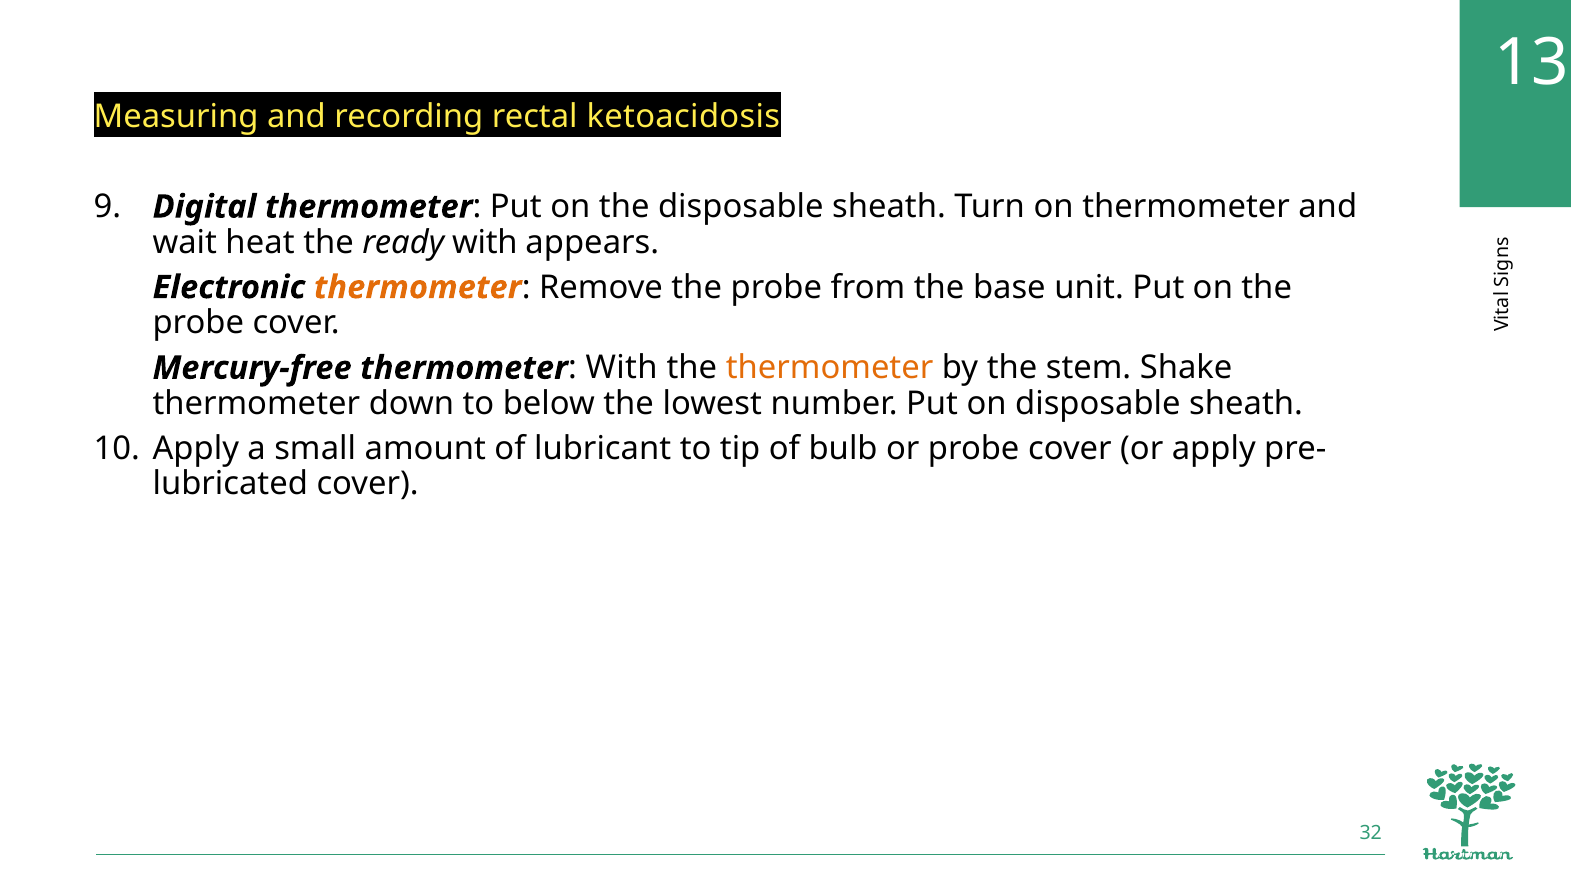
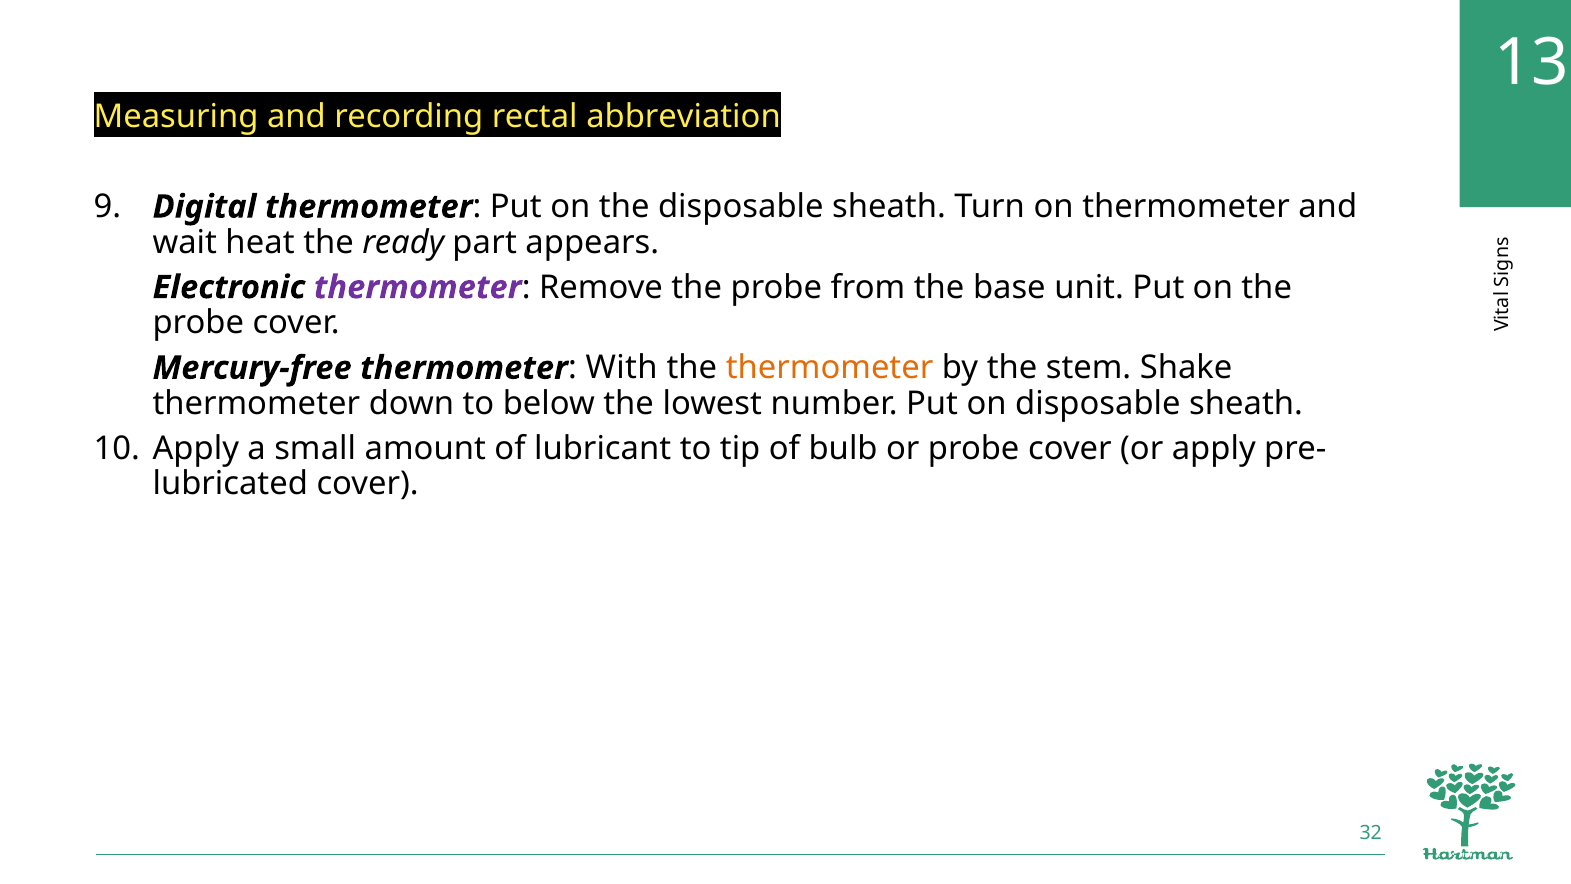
ketoacidosis: ketoacidosis -> abbreviation (684, 116)
ready with: with -> part (485, 242)
thermometer colour: orange -> purple (418, 287)
